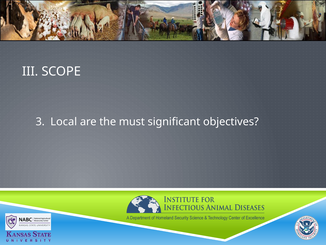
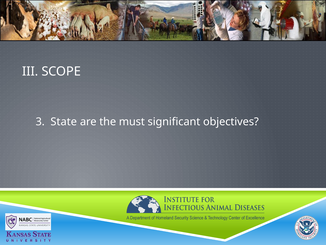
Local: Local -> State (64, 122)
